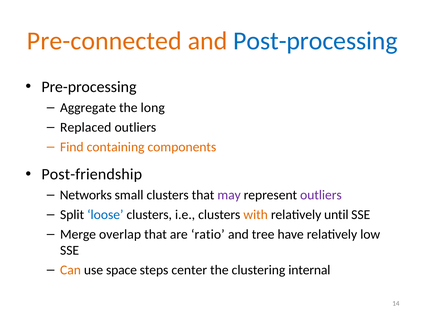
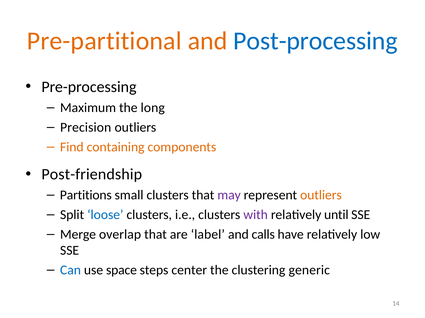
Pre-connected: Pre-connected -> Pre-partitional (104, 41)
Aggregate: Aggregate -> Maximum (88, 108)
Replaced: Replaced -> Precision (86, 128)
Networks: Networks -> Partitions (86, 196)
outliers colour: purple -> orange (321, 196)
with colour: orange -> purple (256, 215)
ratio: ratio -> label (208, 235)
tree: tree -> calls (263, 235)
Can colour: orange -> blue (70, 271)
internal: internal -> generic (309, 271)
